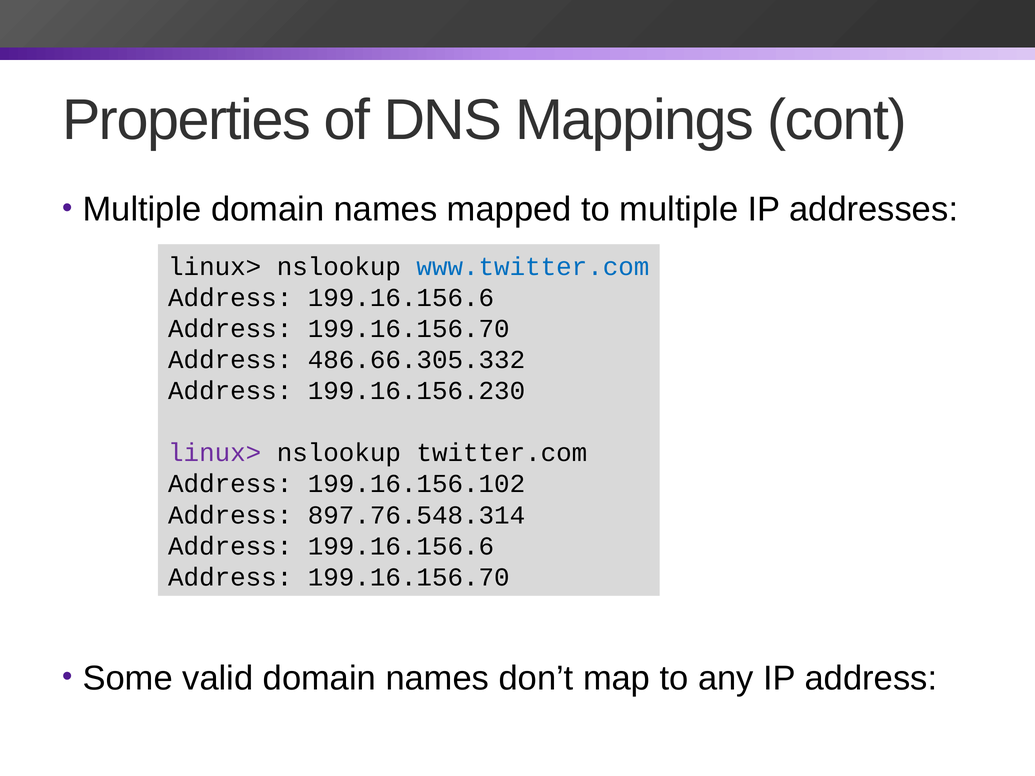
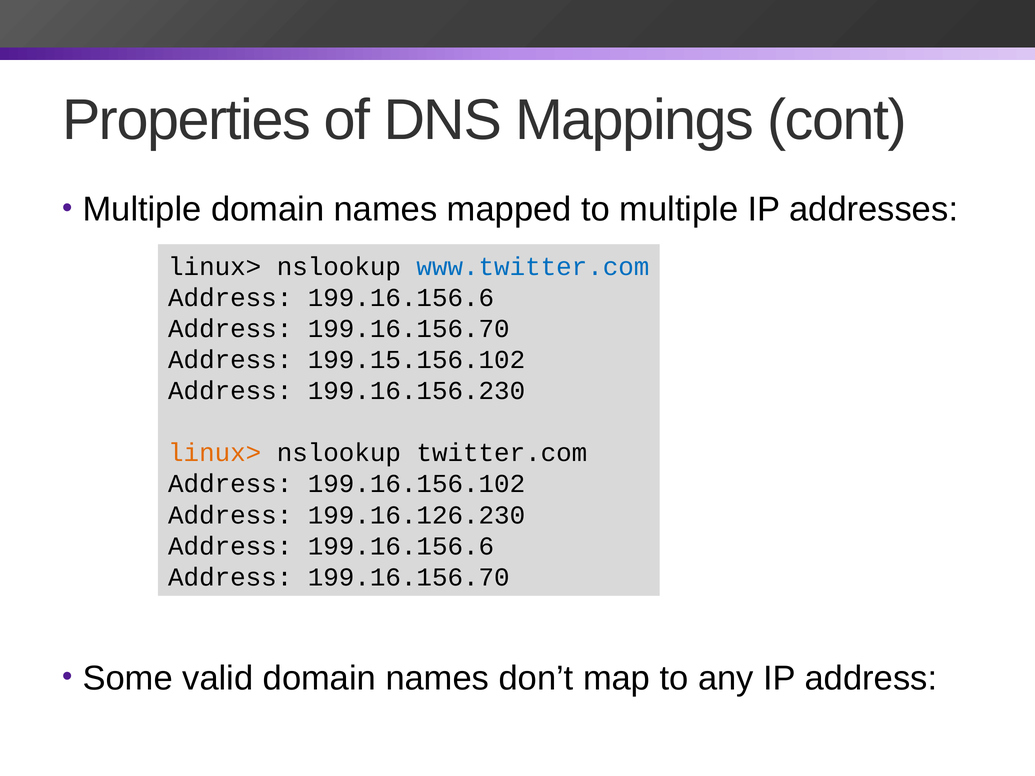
486.66.305.332: 486.66.305.332 -> 199.15.156.102 (416, 360)
linux> colour: purple -> orange (215, 453)
897.76.548.314: 897.76.548.314 -> 199.16.126.230 (416, 515)
